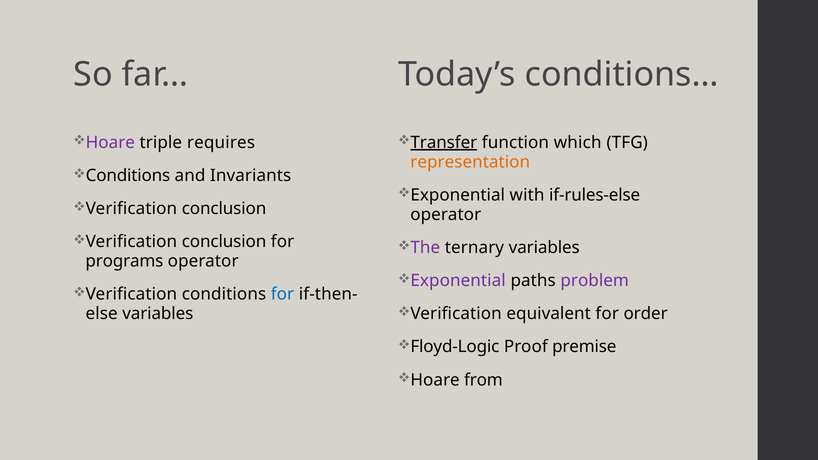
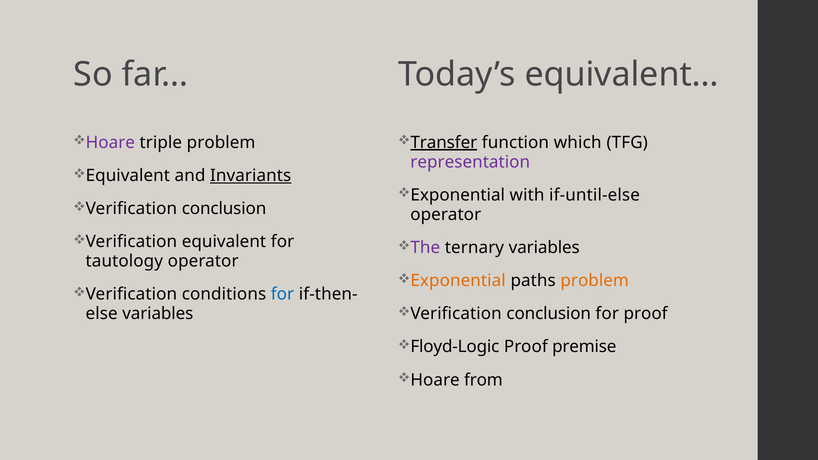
conditions…: conditions… -> equivalent… (622, 74)
triple requires: requires -> problem (221, 142)
representation colour: orange -> purple (470, 162)
Conditions: Conditions -> Equivalent (128, 176)
Invariants underline: none -> present (251, 176)
if-rules-else: if-rules-else -> if-until-else (595, 195)
conclusion: conclusion -> equivalent (224, 242)
programs: programs -> tautology (124, 261)
Exponential colour: purple -> orange (458, 281)
problem colour: purple -> orange (595, 281)
equivalent: equivalent -> conclusion (549, 314)
for order: order -> proof (646, 314)
